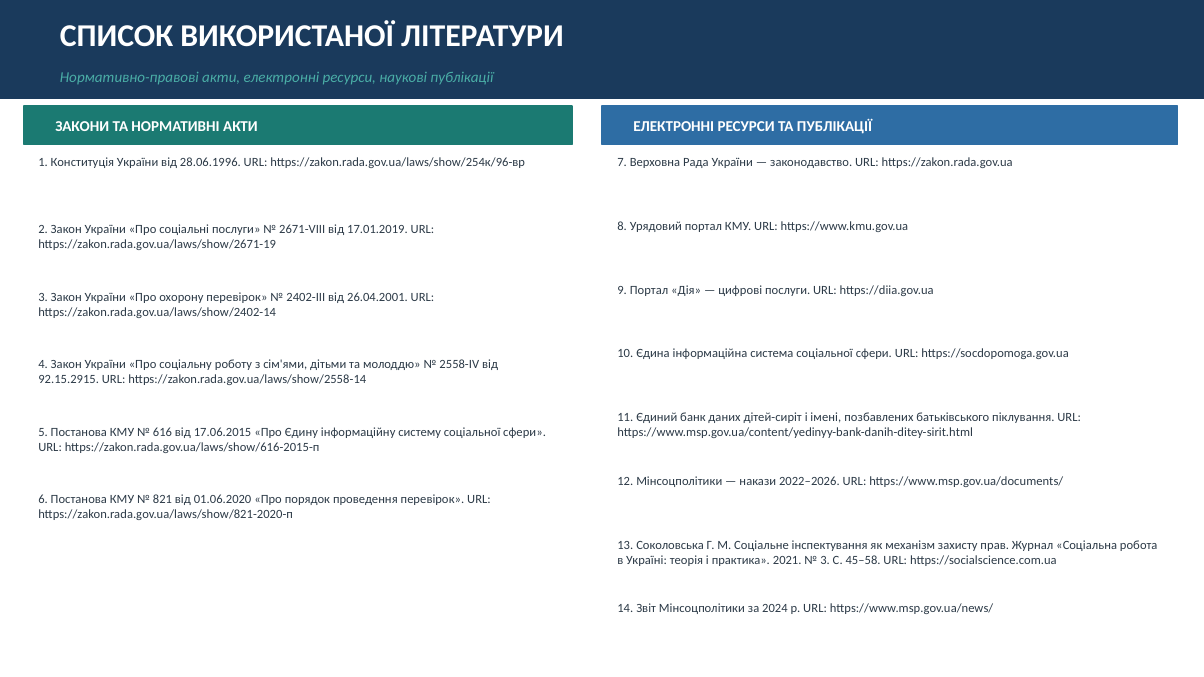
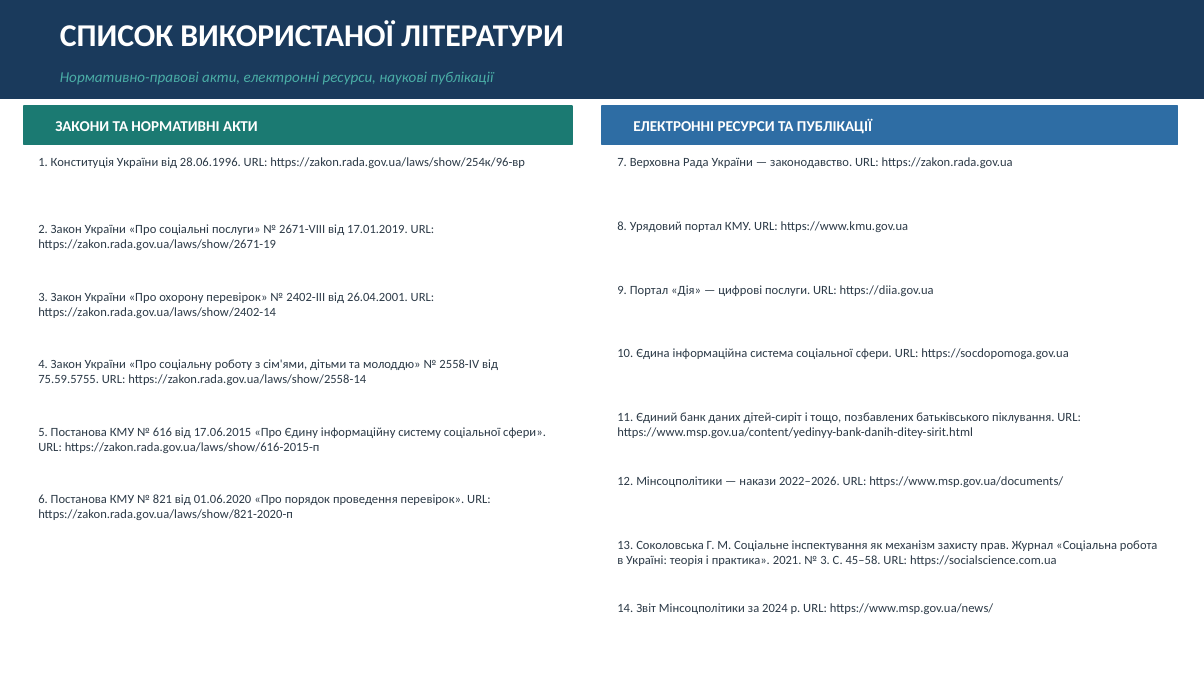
92.15.2915: 92.15.2915 -> 75.59.5755 (69, 380)
імені: імені -> тощо (826, 418)
